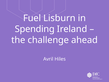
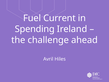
Lisburn: Lisburn -> Current (59, 18)
